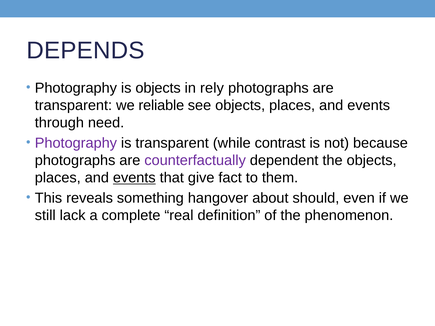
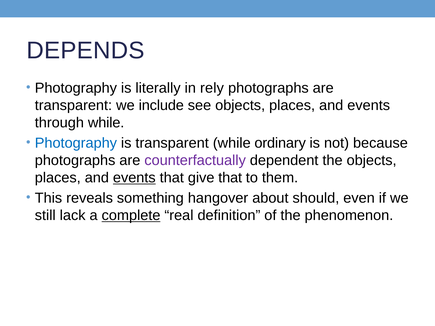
is objects: objects -> literally (158, 88)
reliable: reliable -> include (161, 105)
through need: need -> while (106, 123)
Photography colour: purple -> blue (76, 143)
contrast: contrast -> ordinary (280, 143)
give fact: fact -> that (230, 178)
complete underline: none -> present (131, 216)
